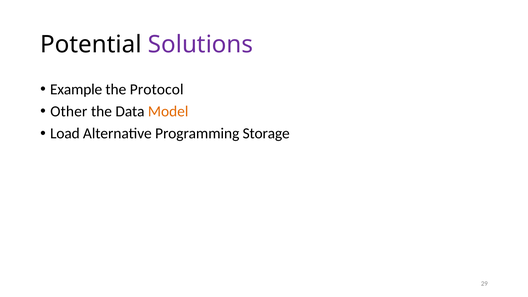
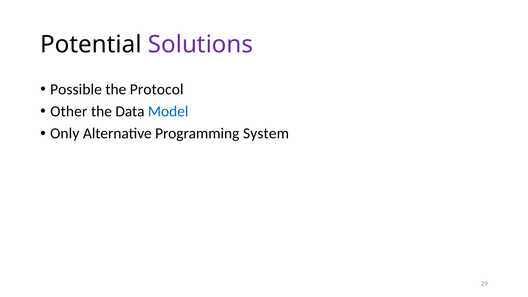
Example: Example -> Possible (76, 89)
Model colour: orange -> blue (168, 111)
Load: Load -> Only (65, 134)
Storage: Storage -> System (266, 134)
